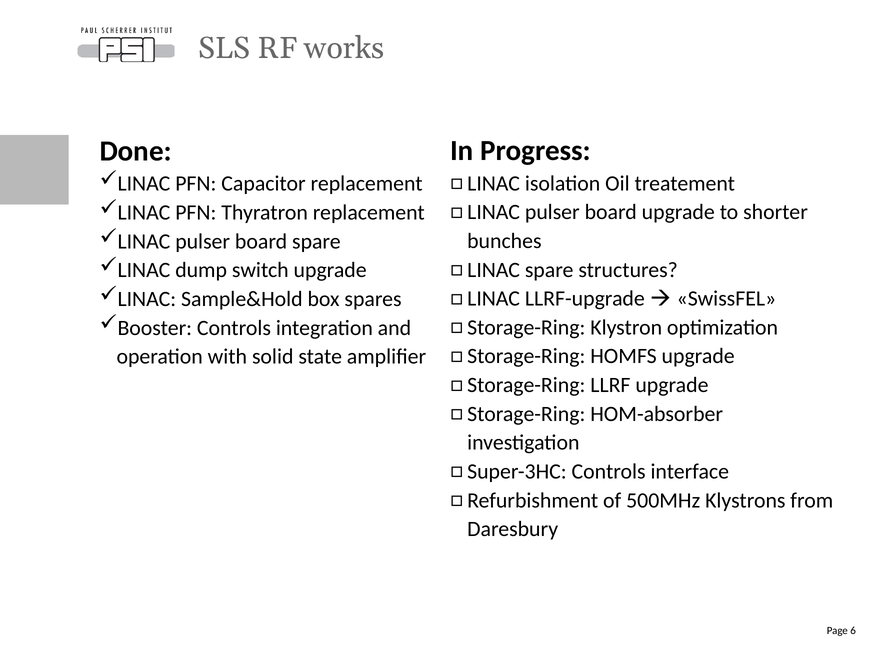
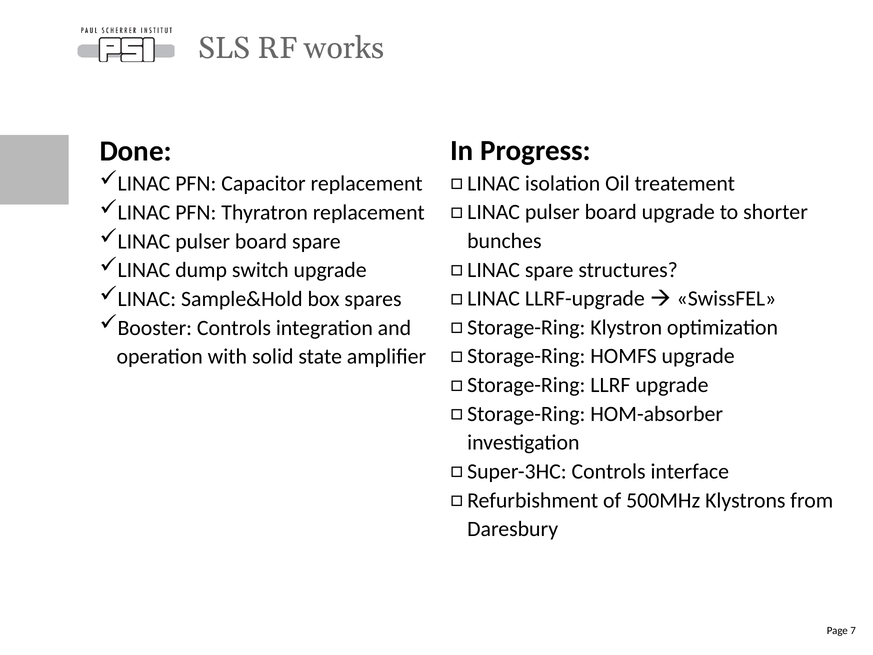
6: 6 -> 7 (853, 630)
